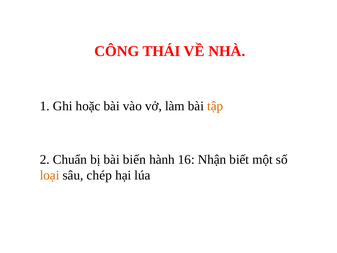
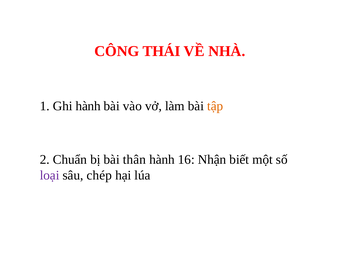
Ghi hoặc: hoặc -> hành (88, 106)
biến: biến -> thân (134, 159)
loại colour: orange -> purple (50, 175)
